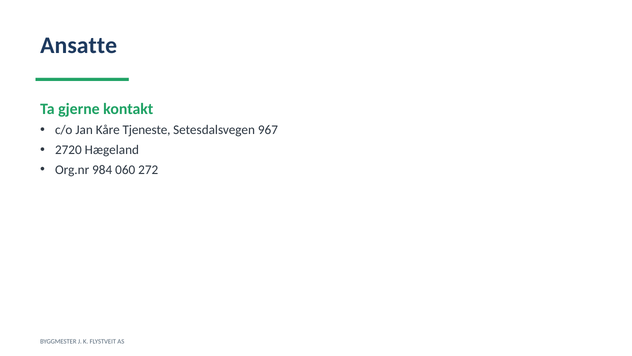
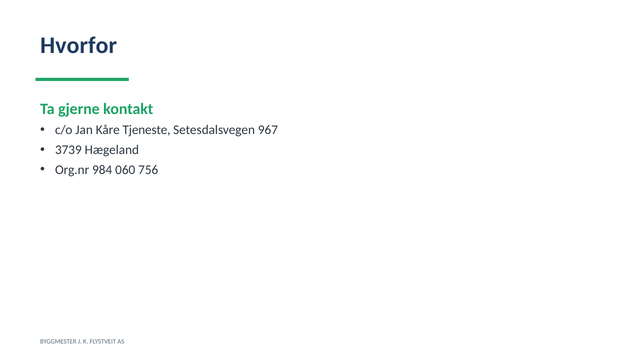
Ansatte: Ansatte -> Hvorfor (79, 45)
2720: 2720 -> 3739 (68, 150)
272: 272 -> 756 (148, 169)
